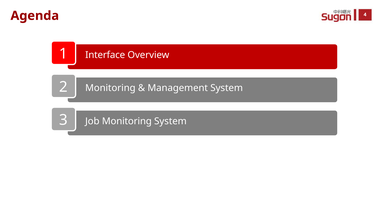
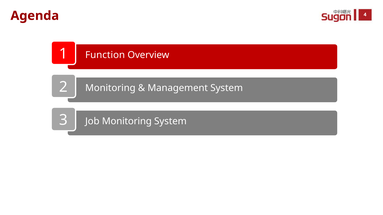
Interface: Interface -> Function (105, 55)
